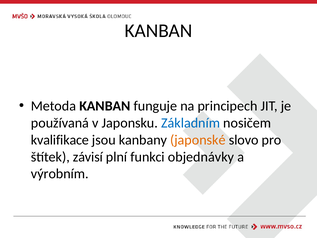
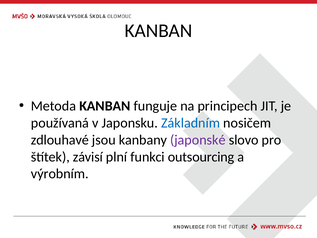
kvalifikace: kvalifikace -> zdlouhavé (60, 140)
japonské colour: orange -> purple (198, 140)
objednávky: objednávky -> outsourcing (201, 157)
